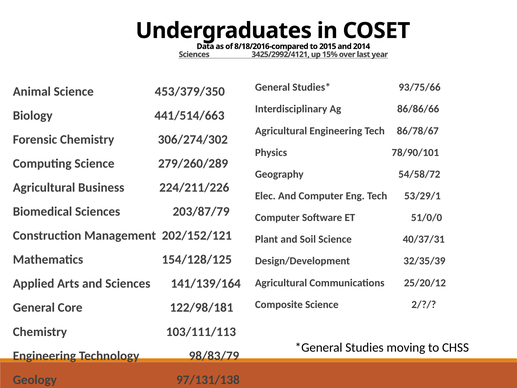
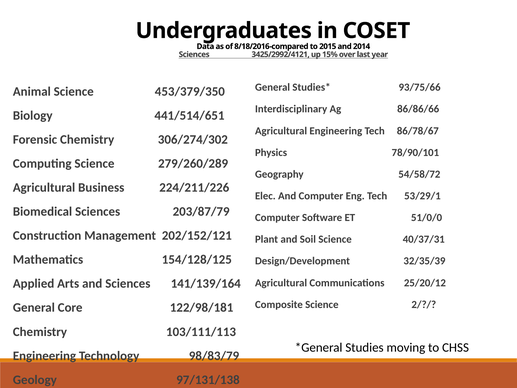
441/514/663: 441/514/663 -> 441/514/651 (189, 115)
